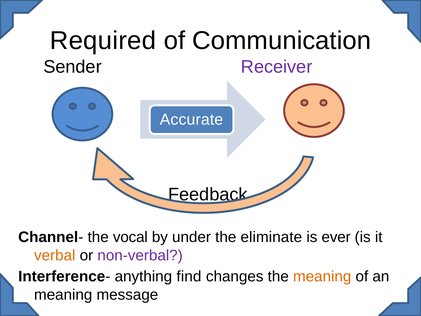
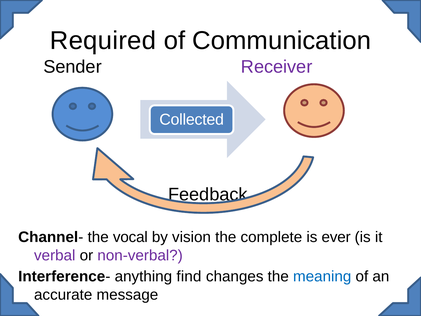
Accurate: Accurate -> Collected (192, 119)
under: under -> vision (192, 237)
eliminate: eliminate -> complete (271, 237)
verbal colour: orange -> purple (55, 255)
meaning colour: orange -> blue (322, 276)
meaning: meaning -> accurate (63, 295)
